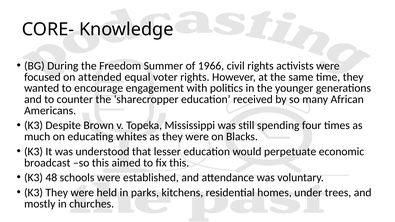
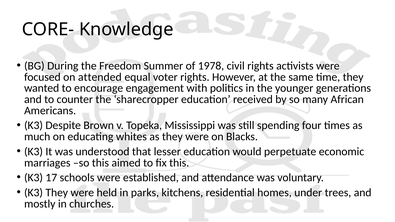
1966: 1966 -> 1978 (211, 66)
broadcast: broadcast -> marriages (47, 163)
48: 48 -> 17 (51, 178)
